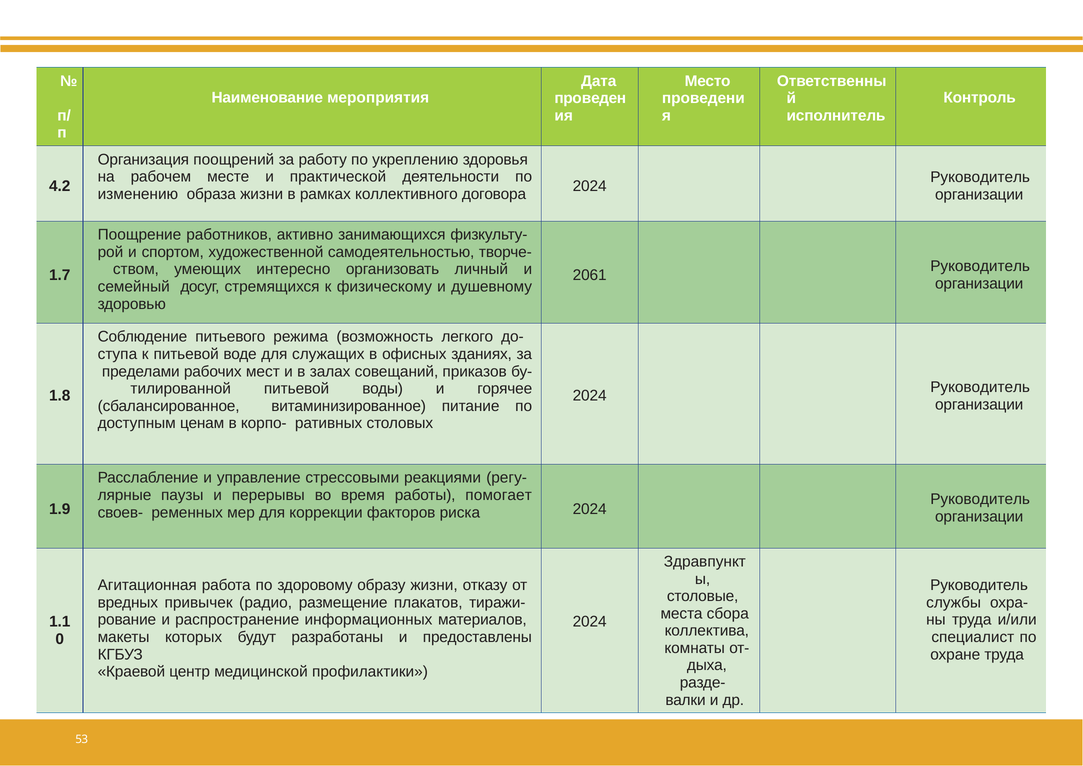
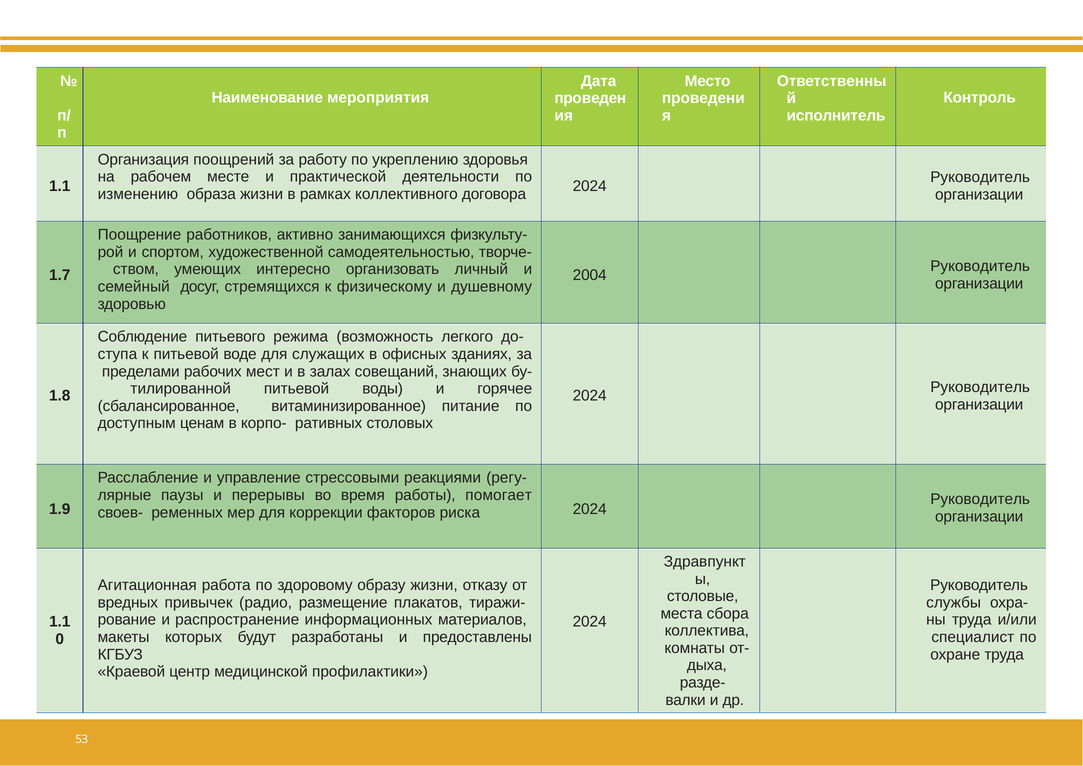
4.2: 4.2 -> 1.1 (60, 186)
2061: 2061 -> 2004 (590, 275)
приказов: приказов -> знающих (475, 371)
